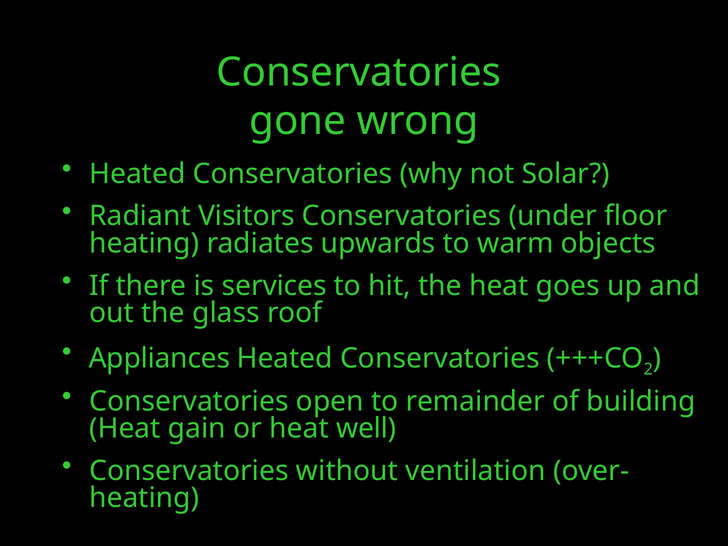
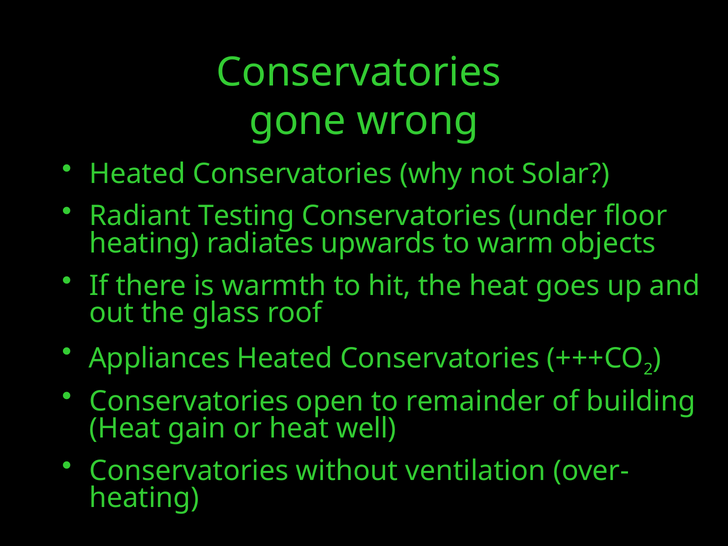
Visitors: Visitors -> Testing (246, 216)
services: services -> warmth (274, 286)
